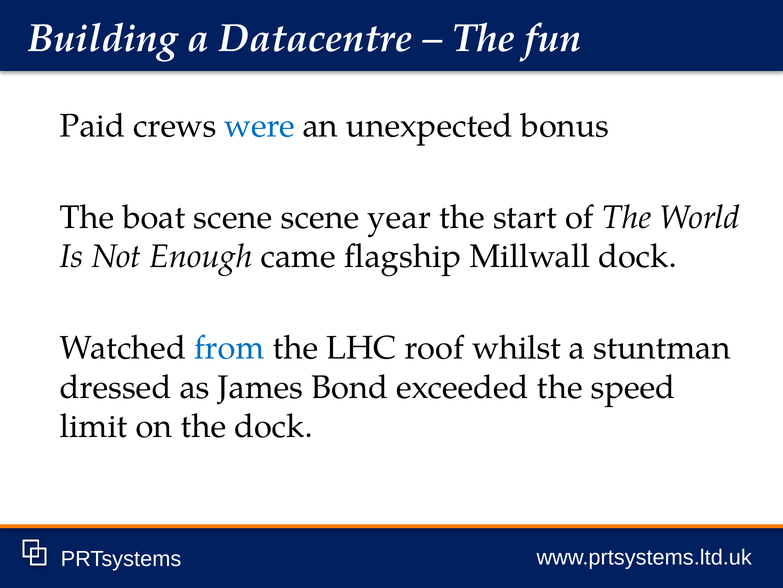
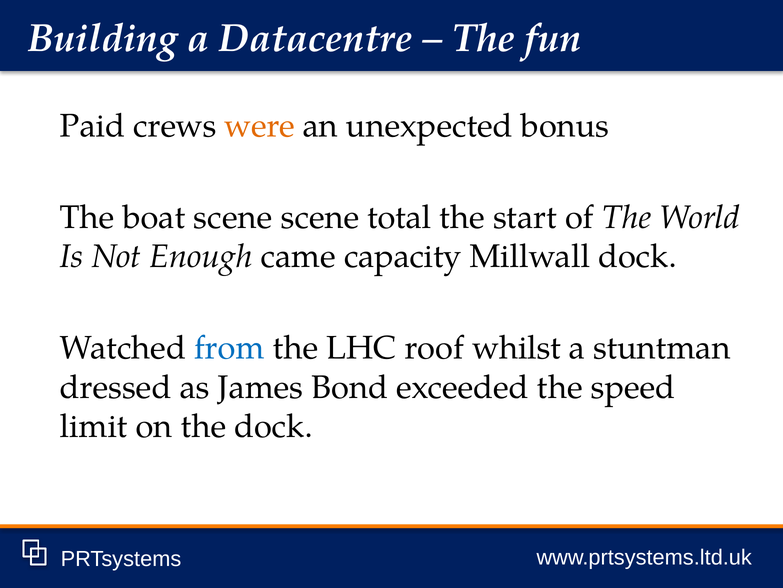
were colour: blue -> orange (260, 126)
year: year -> total (399, 217)
flagship: flagship -> capacity (403, 256)
